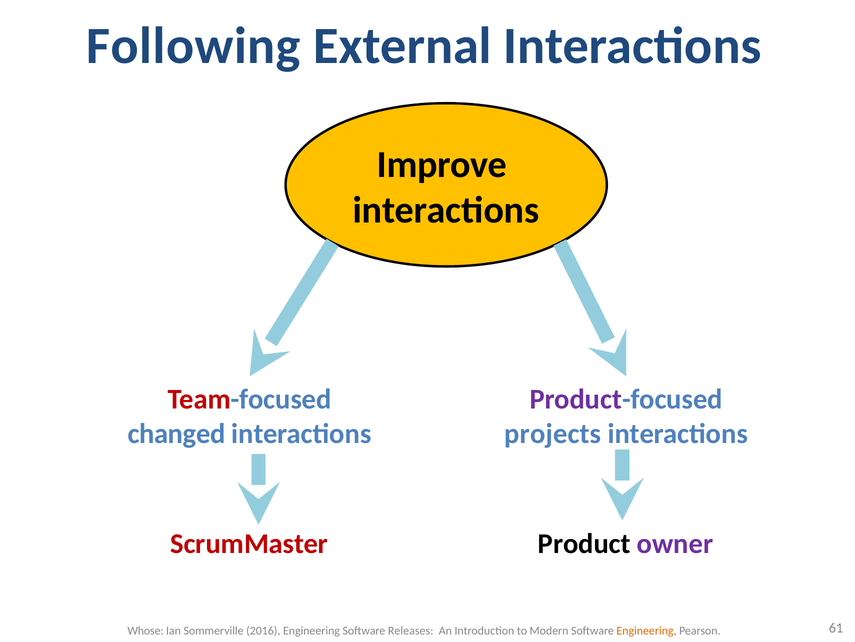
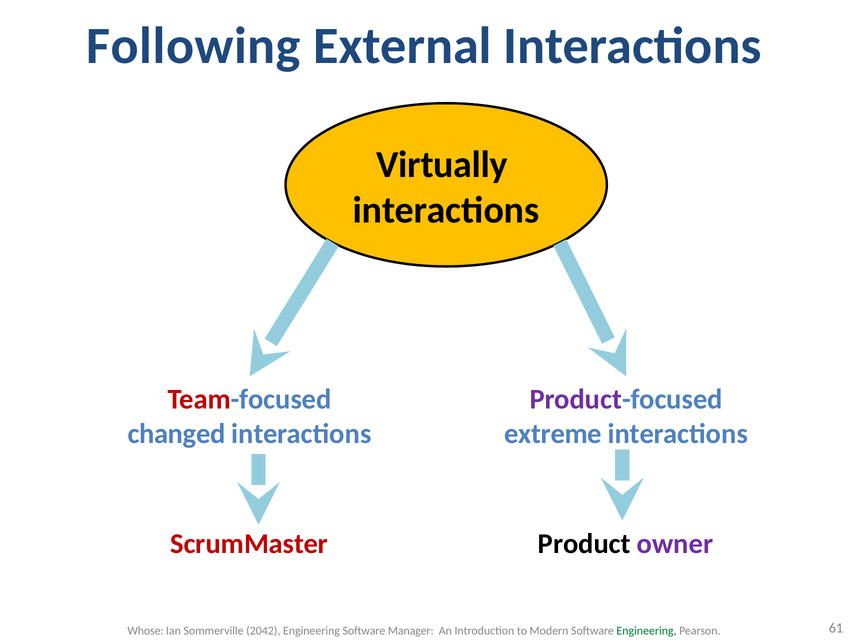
Improve: Improve -> Virtually (442, 164)
projects: projects -> extreme (553, 433)
2016: 2016 -> 2042 (263, 630)
Releases: Releases -> Manager (411, 630)
Engineering colour: orange -> green (647, 630)
